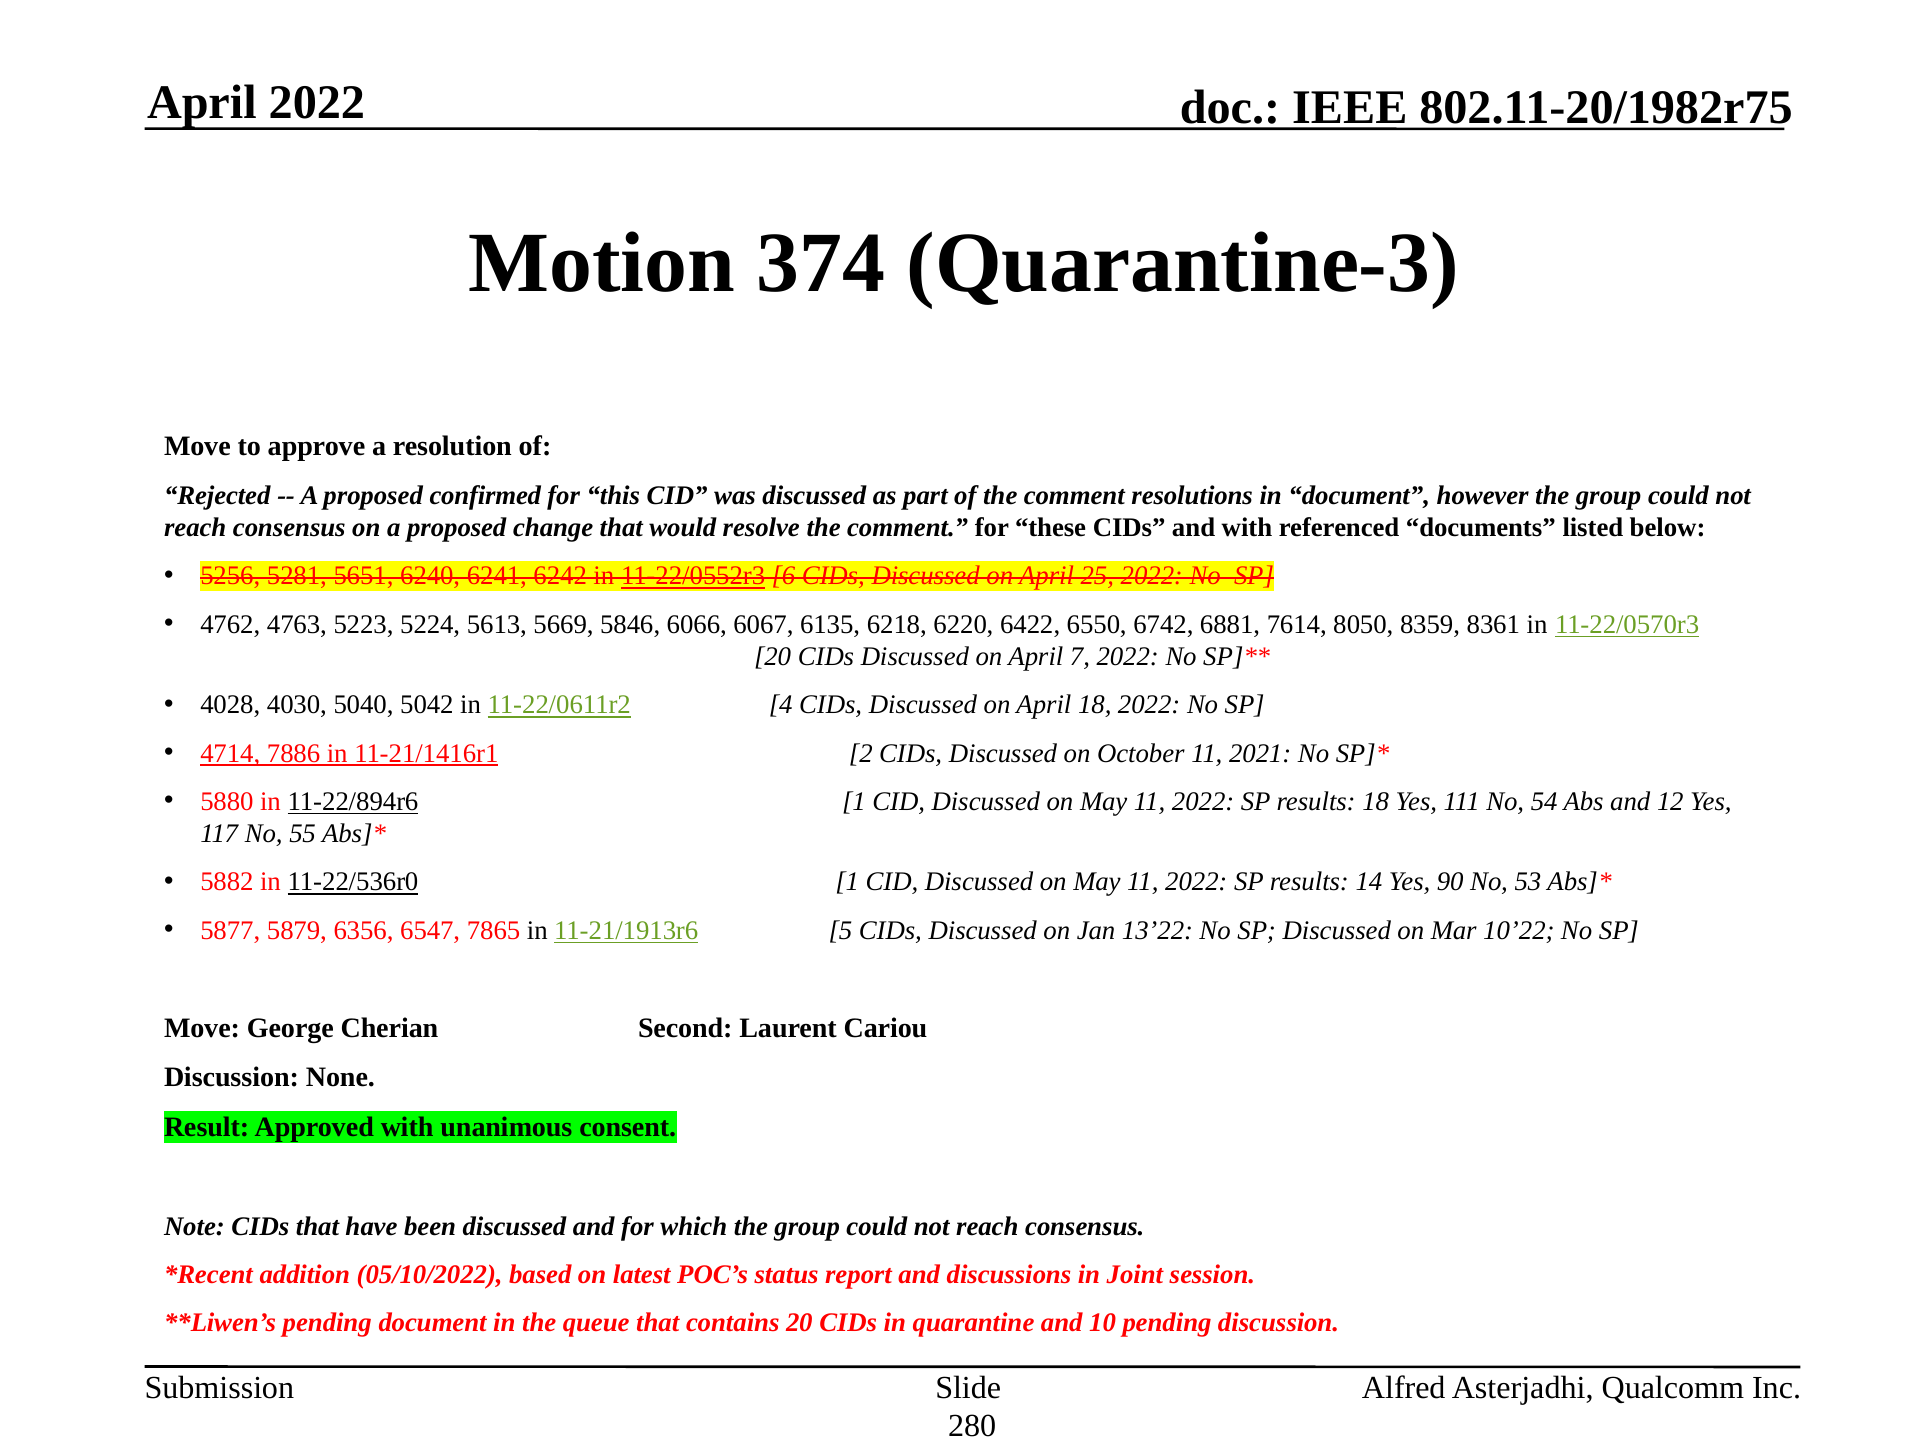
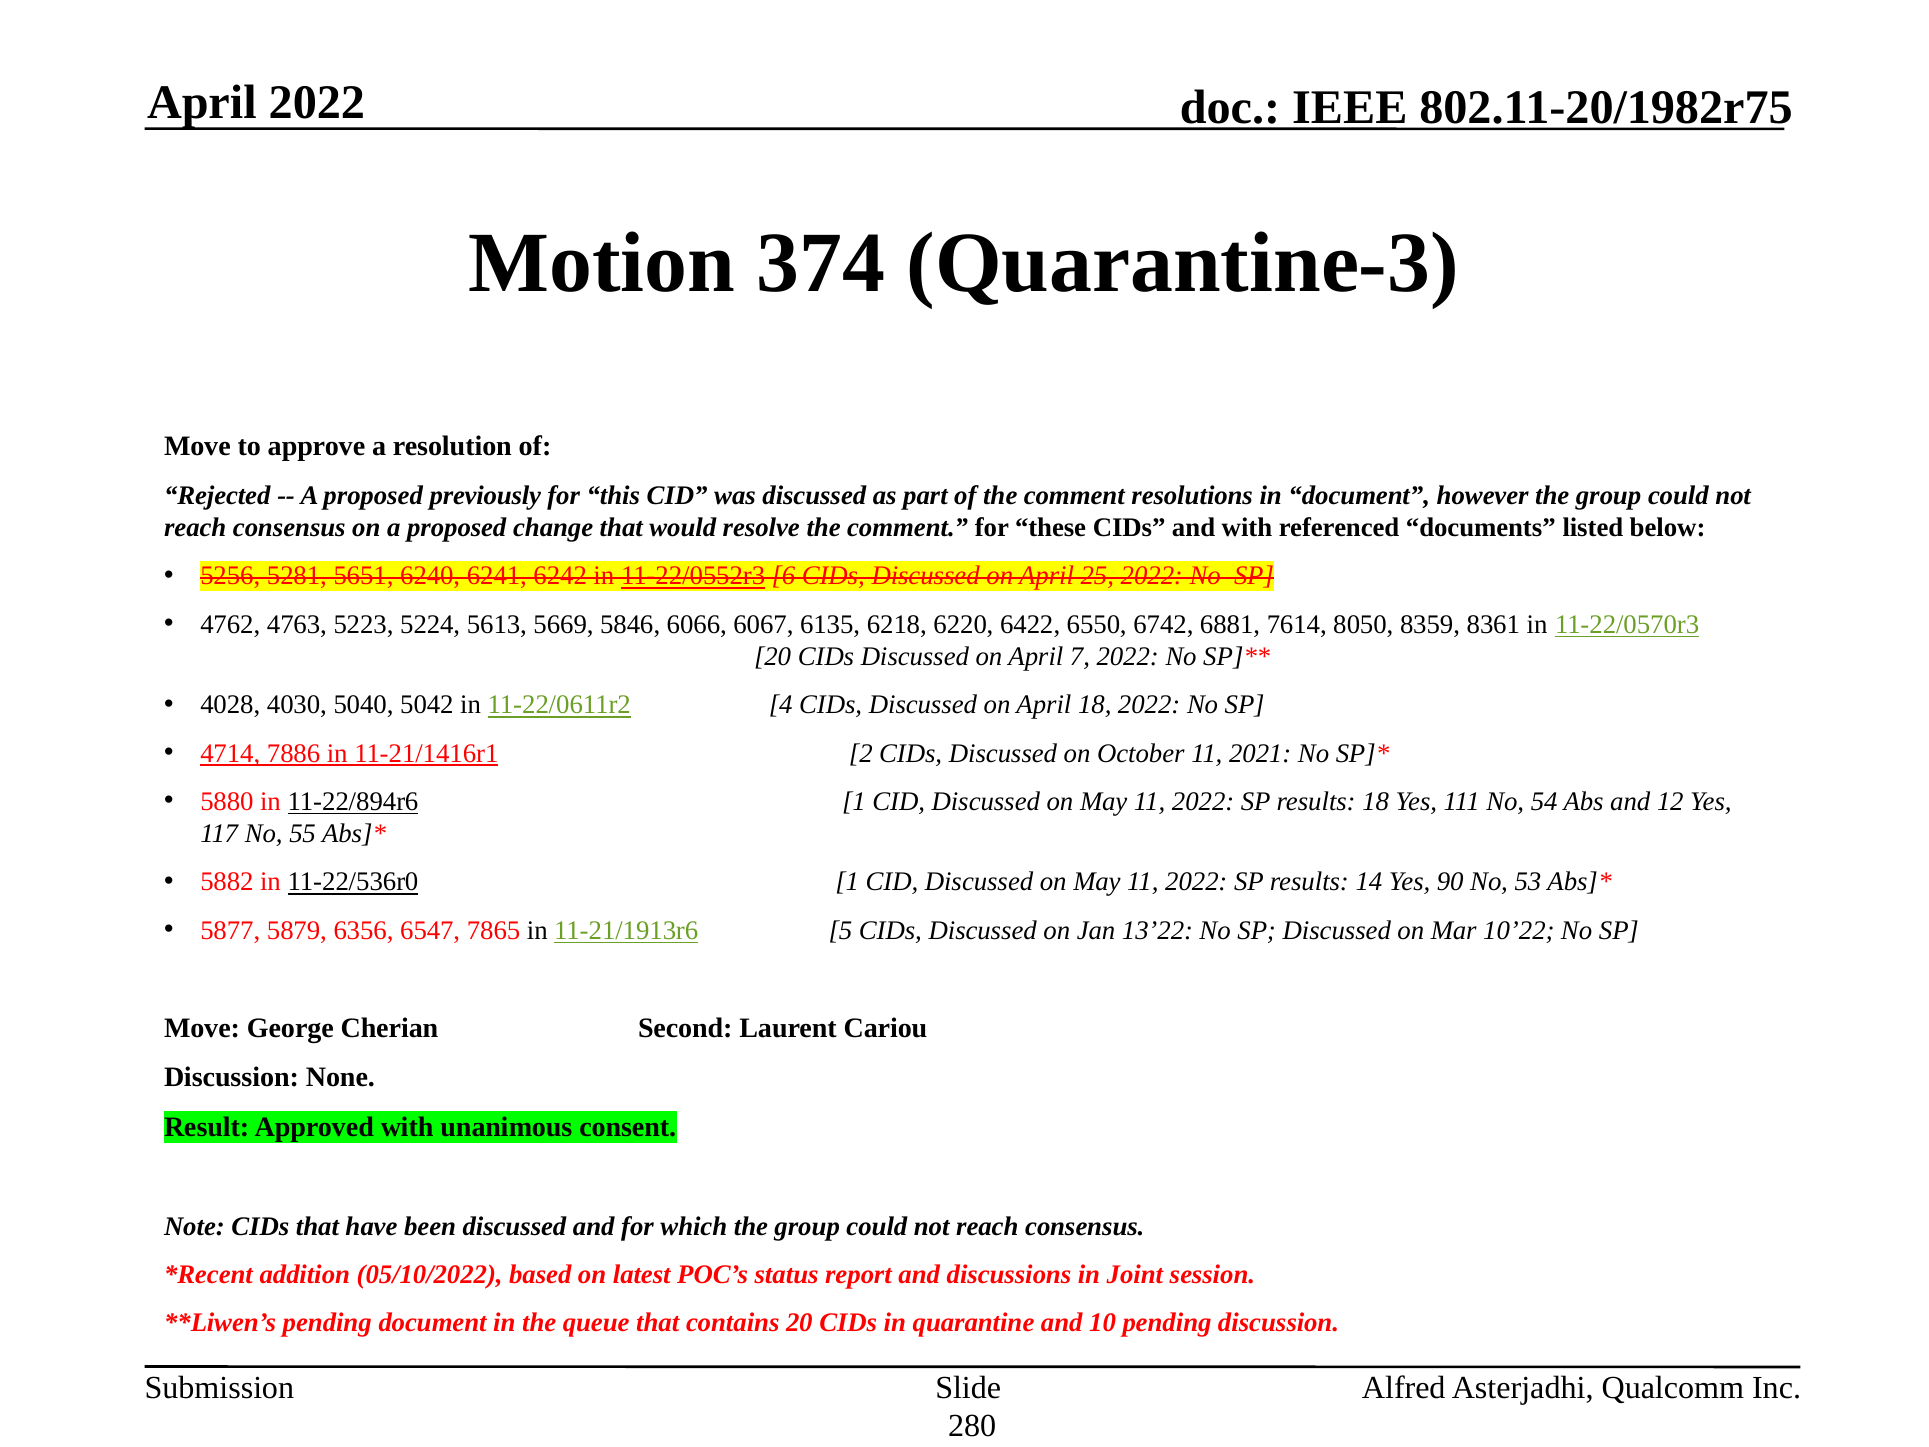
confirmed: confirmed -> previously (485, 495)
